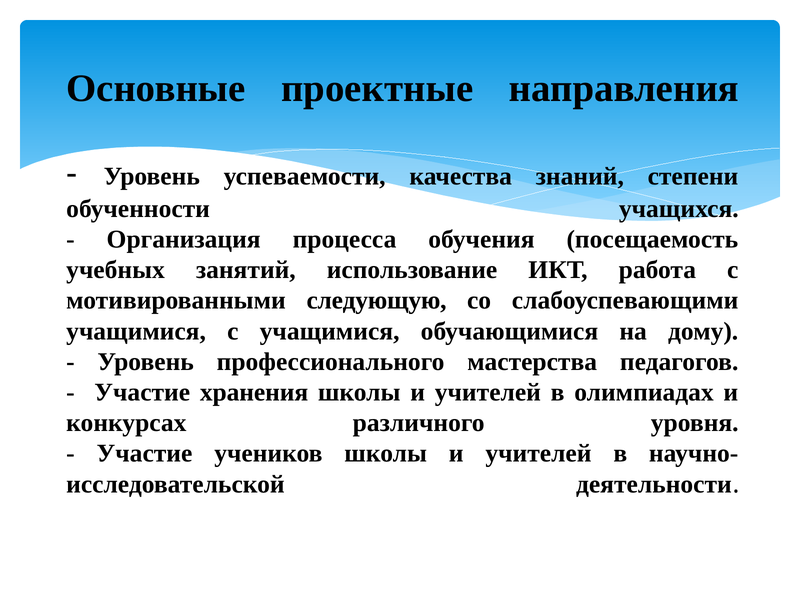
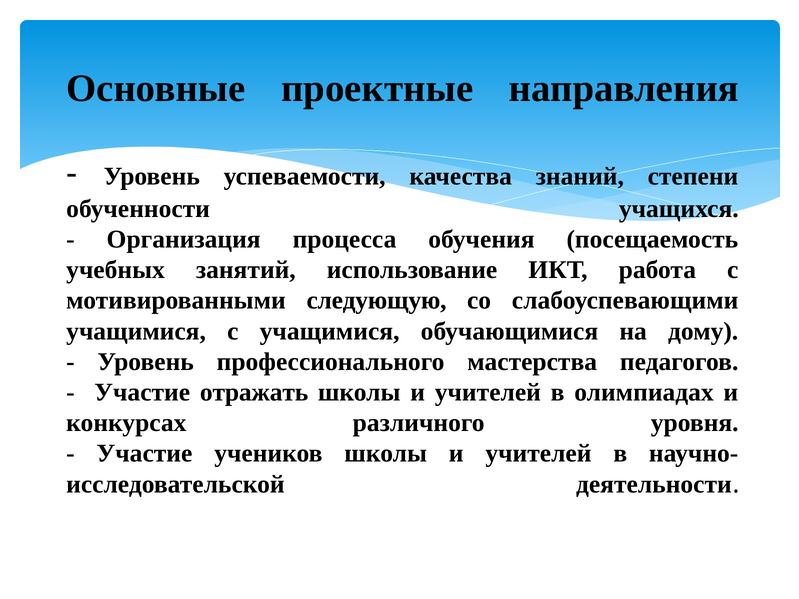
хранения: хранения -> отражать (254, 393)
